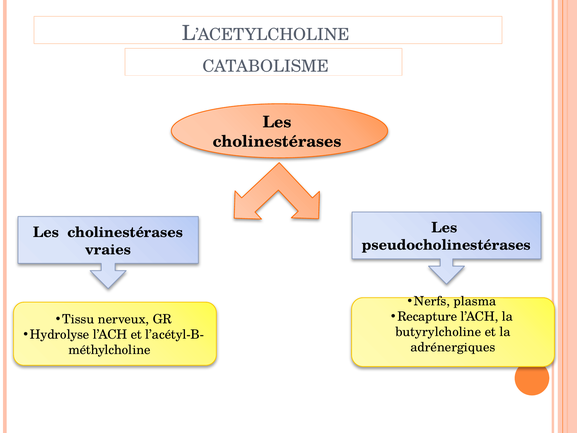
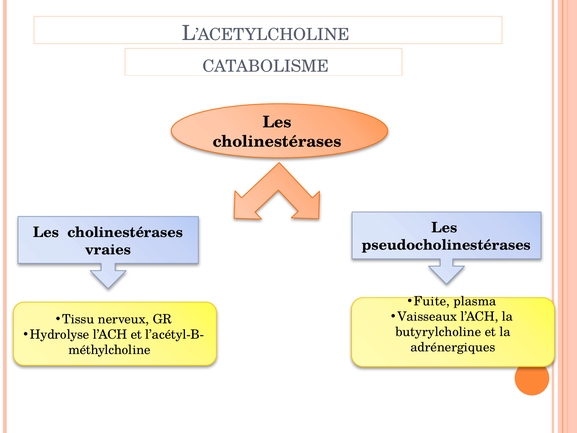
Nerfs: Nerfs -> Fuite (432, 301)
Recapture: Recapture -> Vaisseaux (427, 316)
